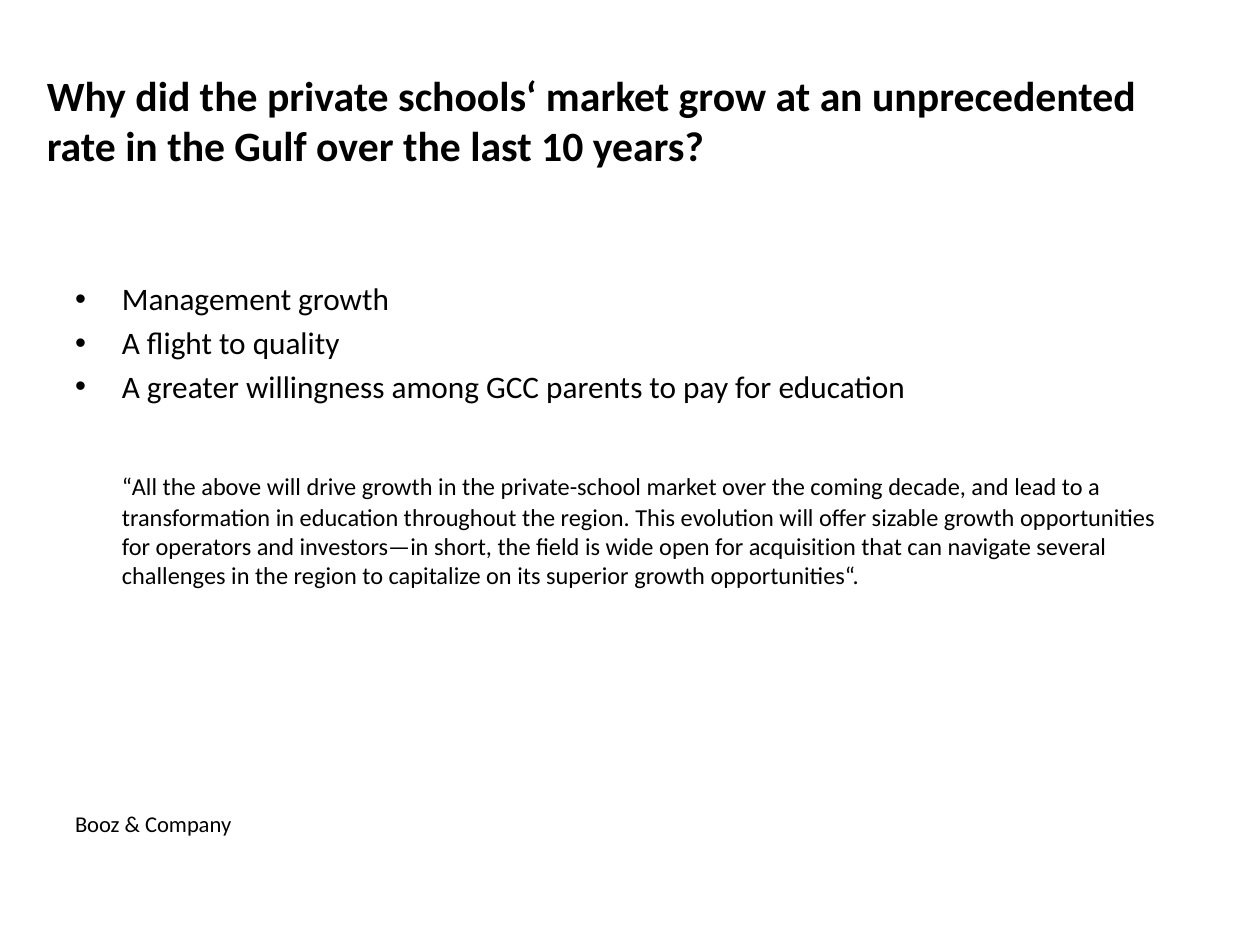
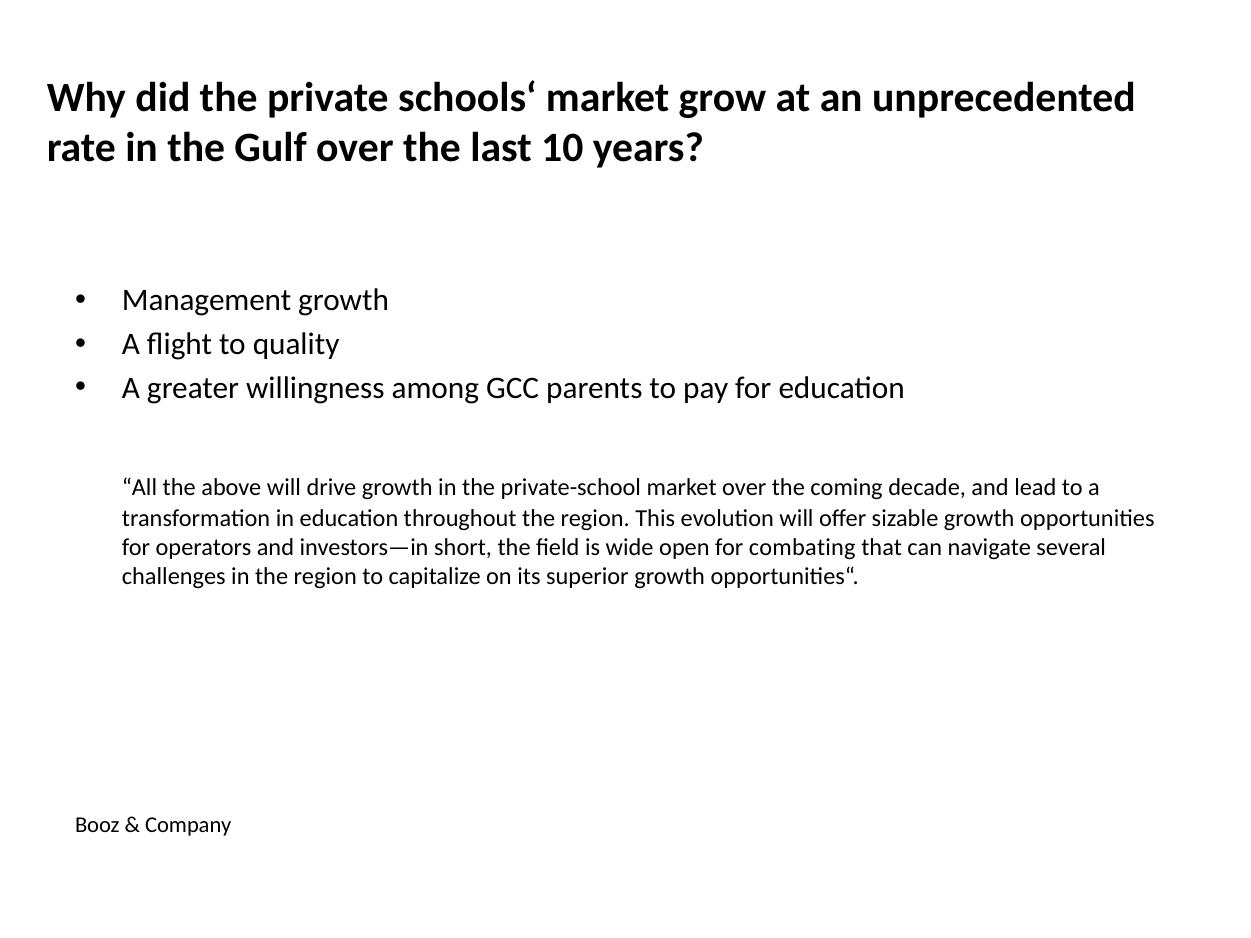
acquisition: acquisition -> combating (802, 548)
